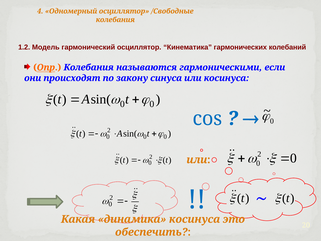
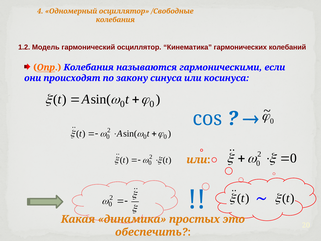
динамика косинуса: косинуса -> простых (195, 219)
